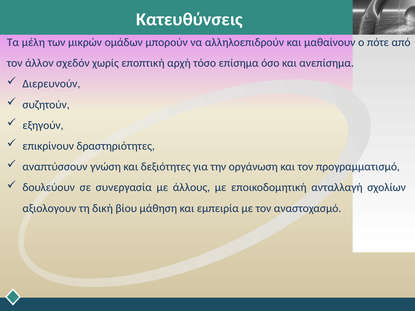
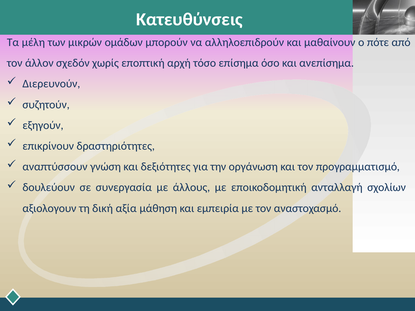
βίου: βίου -> αξία (126, 208)
